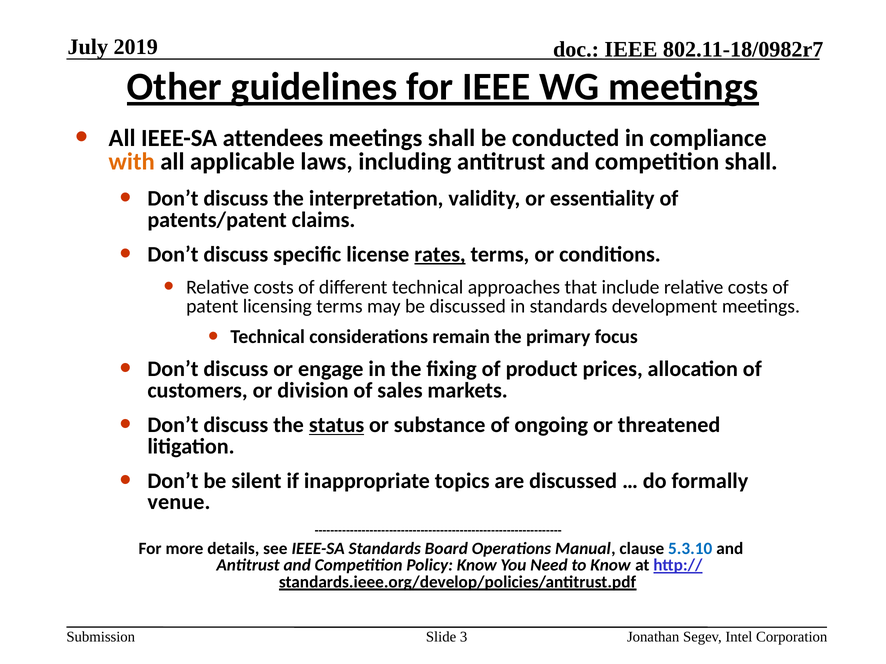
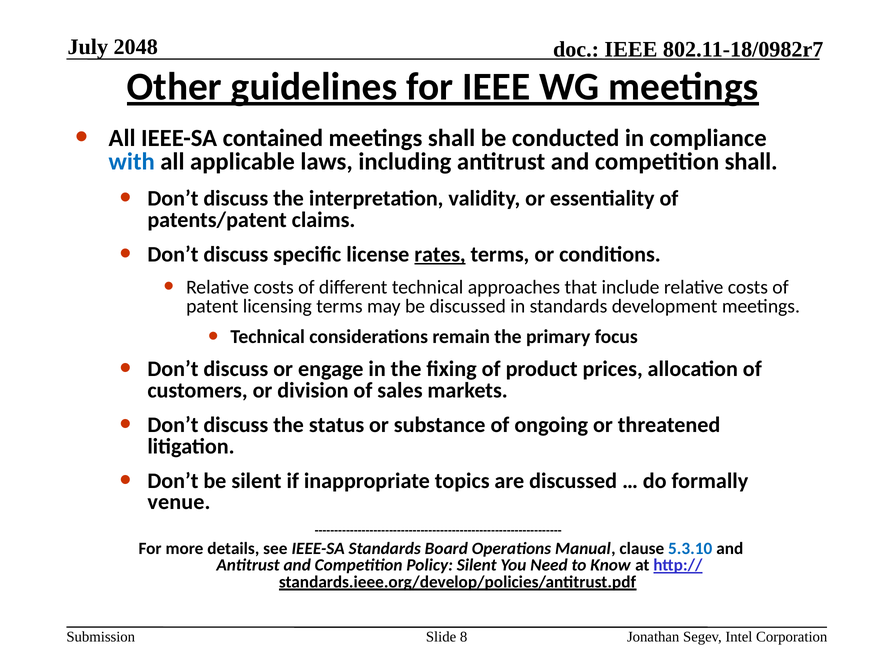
2019: 2019 -> 2048 (136, 47)
attendees: attendees -> contained (273, 138)
with colour: orange -> blue (132, 162)
status underline: present -> none (337, 425)
Policy Know: Know -> Silent (477, 566)
3: 3 -> 8 (464, 637)
